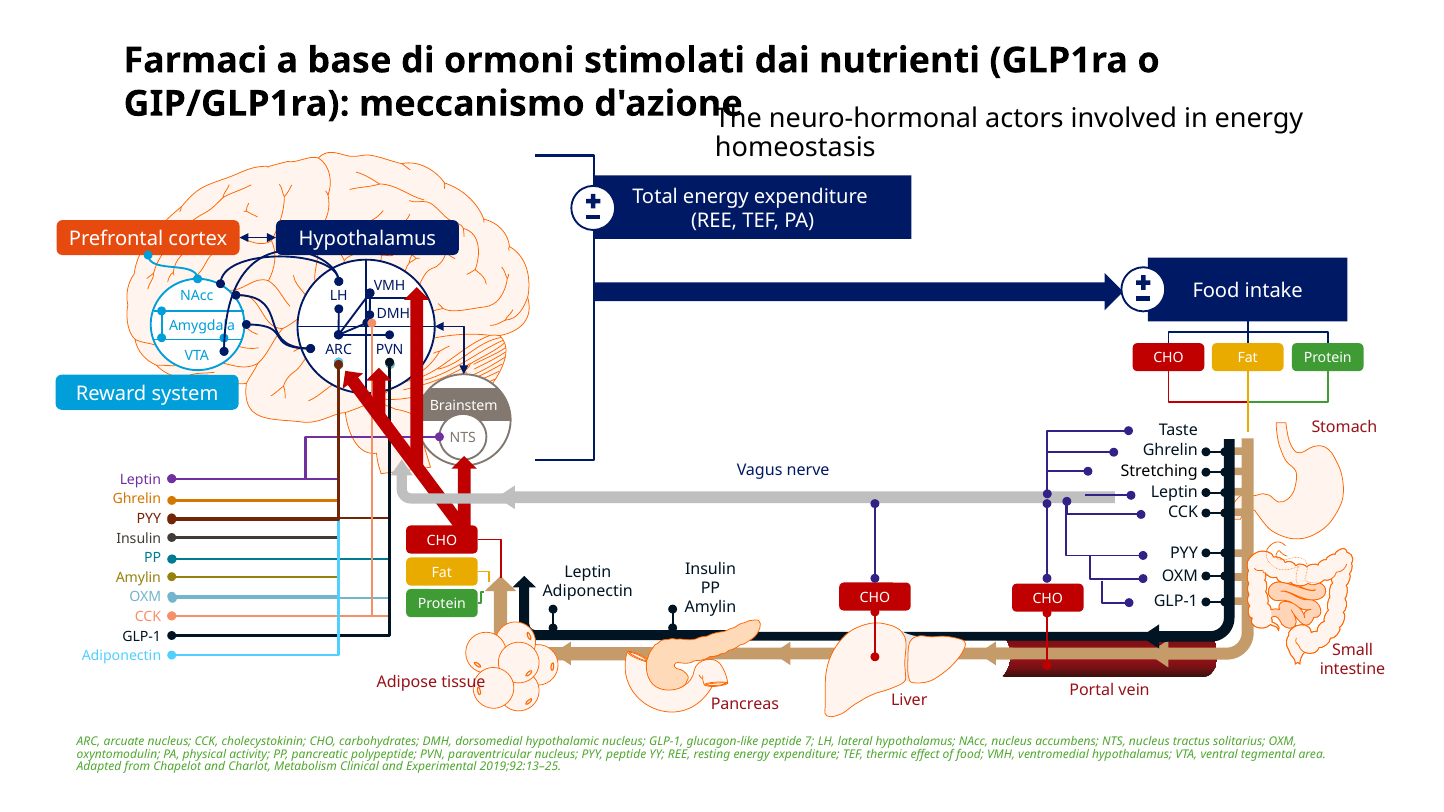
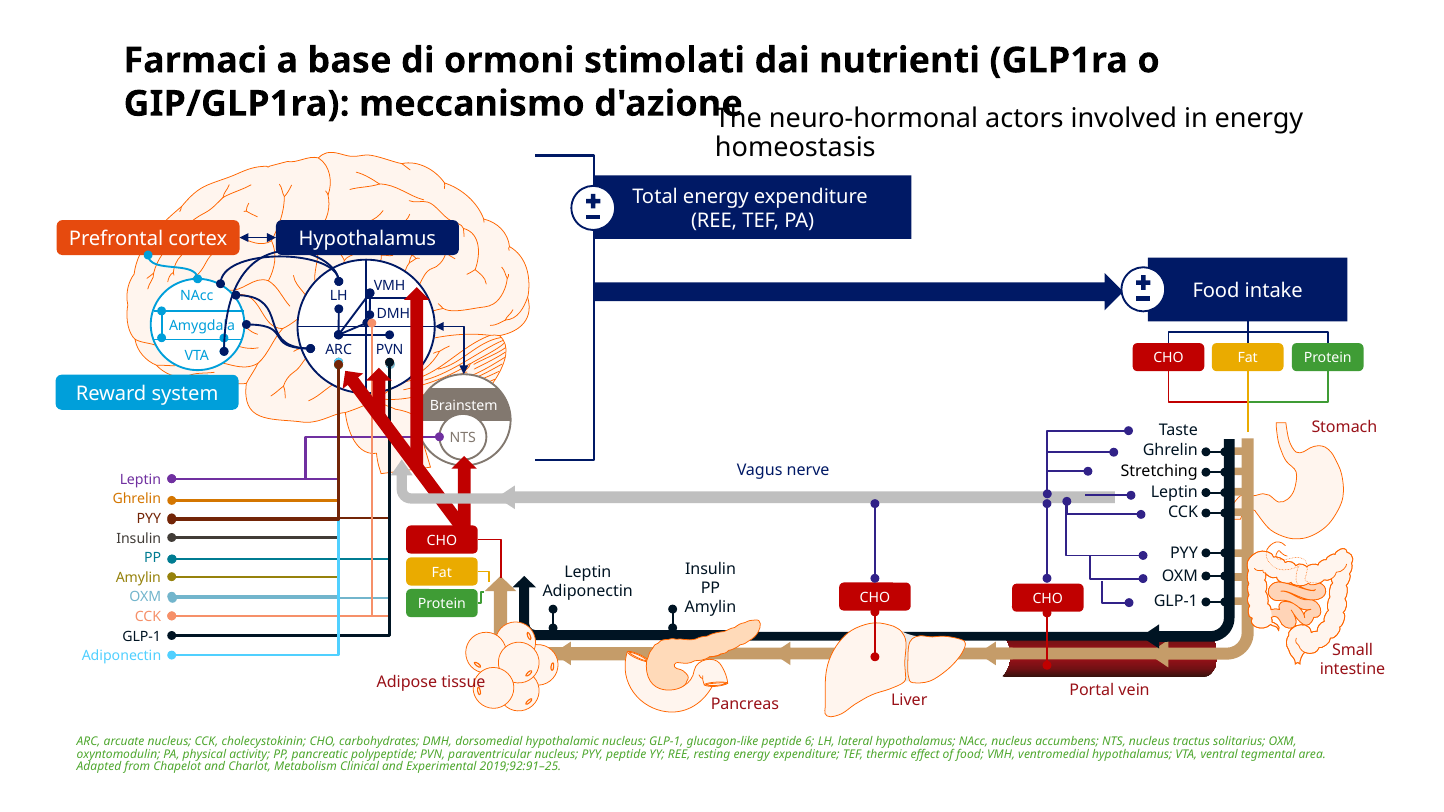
7: 7 -> 6 (810, 741)
2019;92:13–25: 2019;92:13–25 -> 2019;92:91–25 (521, 767)
